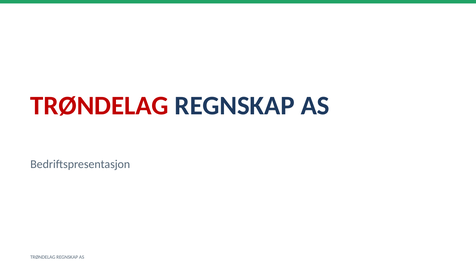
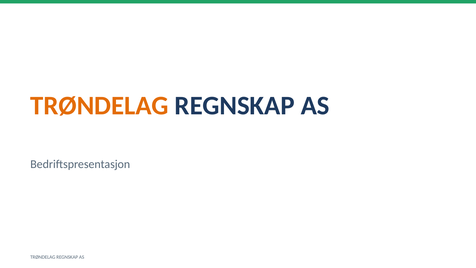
TRØNDELAG colour: red -> orange (99, 106)
